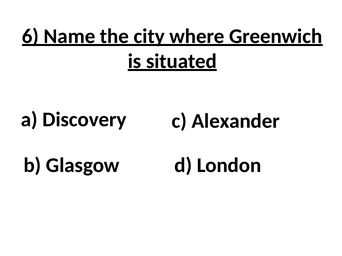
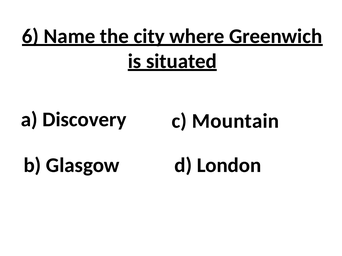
Alexander: Alexander -> Mountain (236, 121)
